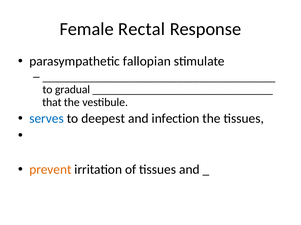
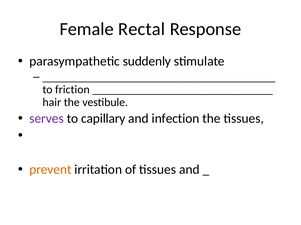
fallopian: fallopian -> suddenly (147, 61)
gradual: gradual -> friction (72, 90)
that: that -> hair (52, 103)
serves colour: blue -> purple (47, 119)
deepest: deepest -> capillary (103, 119)
